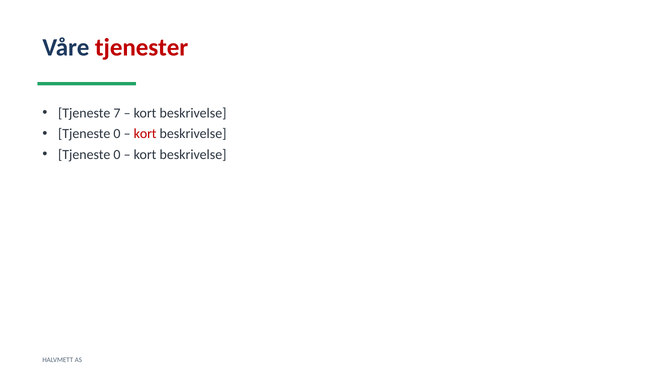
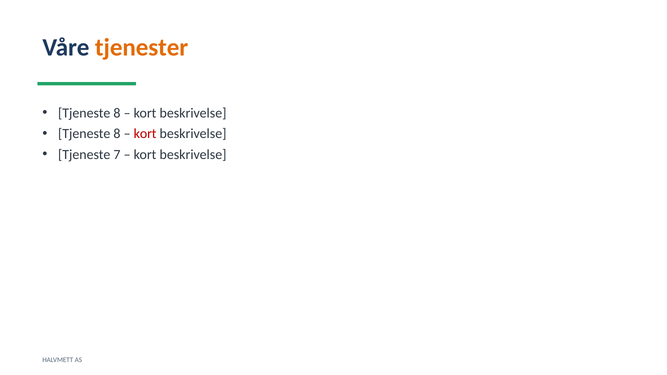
tjenester colour: red -> orange (142, 48)
7: 7 -> 8 (117, 113)
0: 0 -> 8 (117, 134)
0: 0 -> 7 (117, 155)
